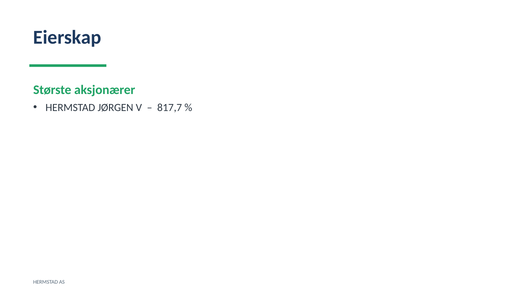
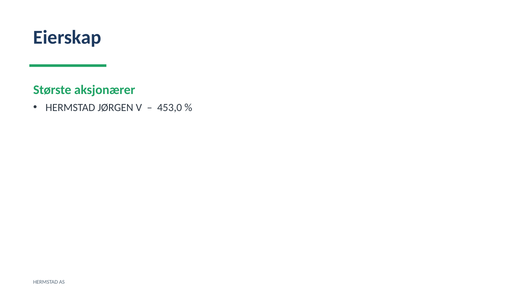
817,7: 817,7 -> 453,0 (170, 107)
